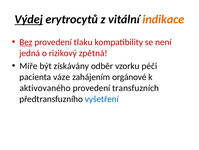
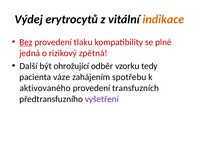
Výdej underline: present -> none (29, 19)
není: není -> plné (163, 42)
Míře: Míře -> Další (28, 66)
získávány: získávány -> ohrožující (71, 66)
péči: péči -> tedy (149, 66)
orgánové: orgánové -> spotřebu (129, 77)
vyšetření colour: blue -> purple (102, 98)
